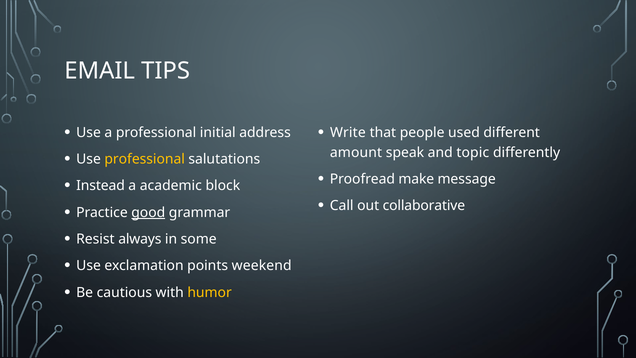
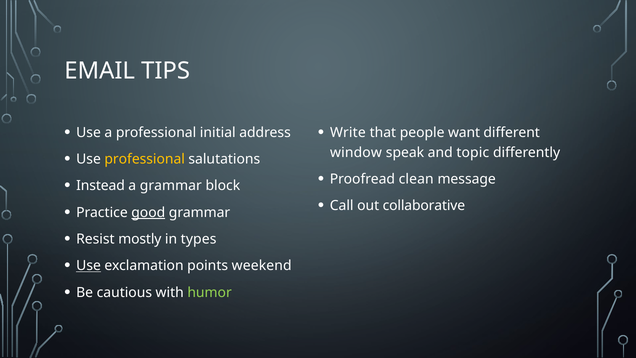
used: used -> want (464, 132)
amount: amount -> window (356, 152)
make: make -> clean (416, 179)
a academic: academic -> grammar (171, 186)
always: always -> mostly (140, 239)
some: some -> types (199, 239)
Use underline: none -> present (89, 266)
humor colour: yellow -> light green (210, 292)
